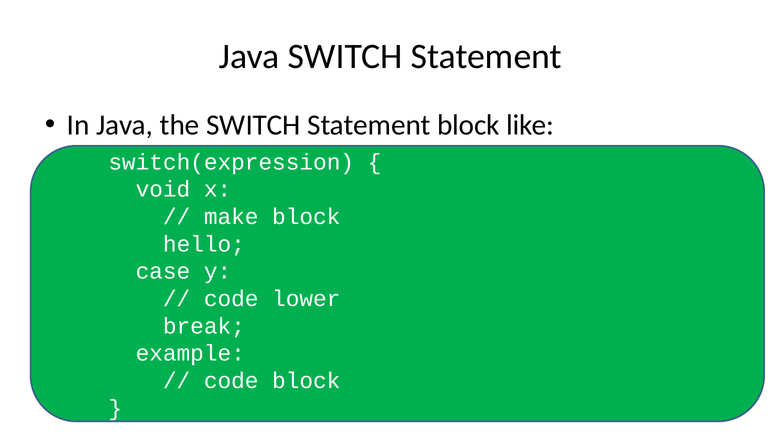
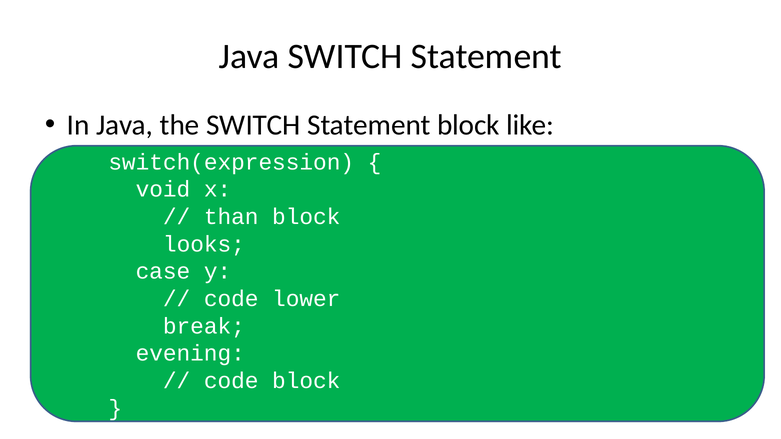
make: make -> than (231, 217)
hello: hello -> looks (204, 244)
example: example -> evening (190, 354)
